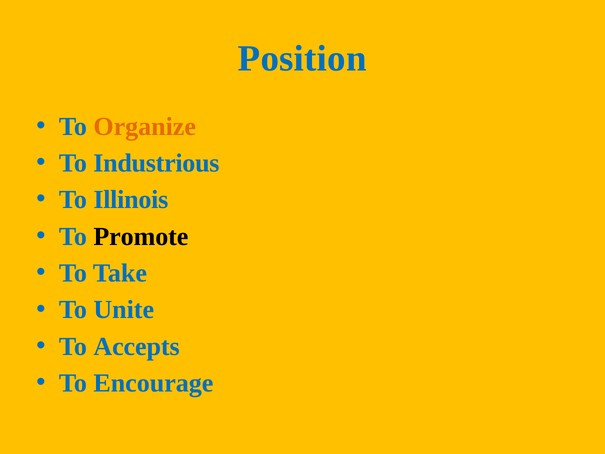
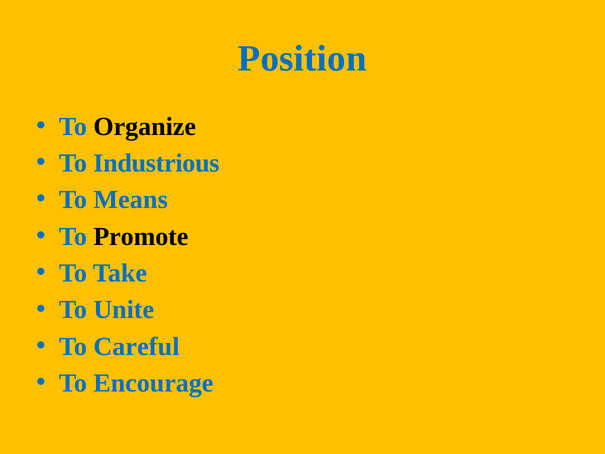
Organize colour: orange -> black (145, 126)
Illinois: Illinois -> Means (131, 200)
Accepts: Accepts -> Careful (136, 346)
